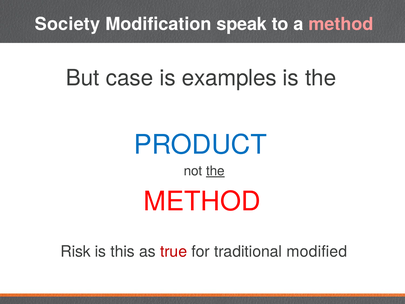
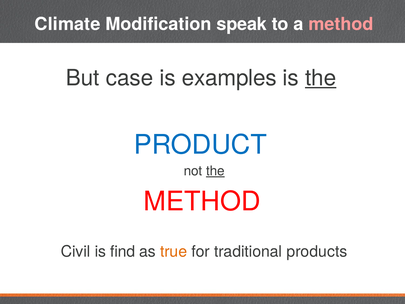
Society: Society -> Climate (68, 24)
the underline: none -> present (321, 78)
Risk: Risk -> Civil (76, 252)
this: this -> find (123, 252)
true colour: red -> orange (174, 252)
modified: modified -> products (317, 252)
